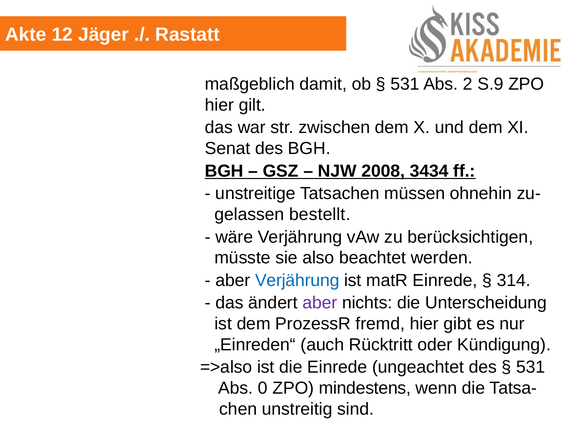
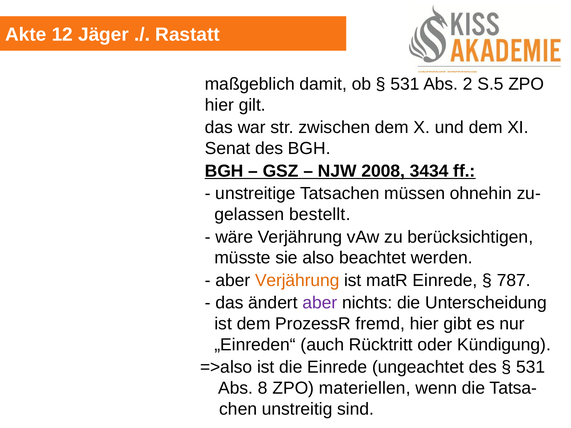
S.9: S.9 -> S.5 (490, 84)
Verjährung colour: blue -> orange (297, 281)
314: 314 -> 787 (514, 281)
0: 0 -> 8 (263, 388)
mindestens: mindestens -> materiellen (365, 388)
